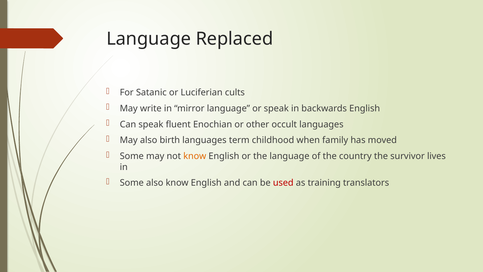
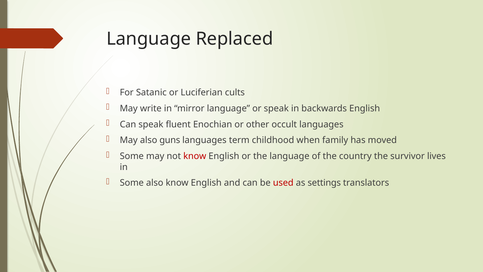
birth: birth -> guns (170, 140)
know colour: orange -> red (195, 156)
training: training -> settings (324, 183)
